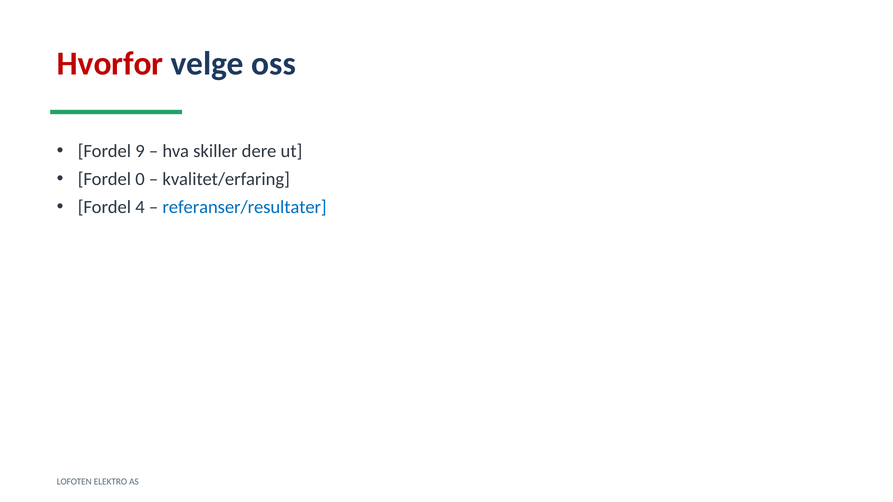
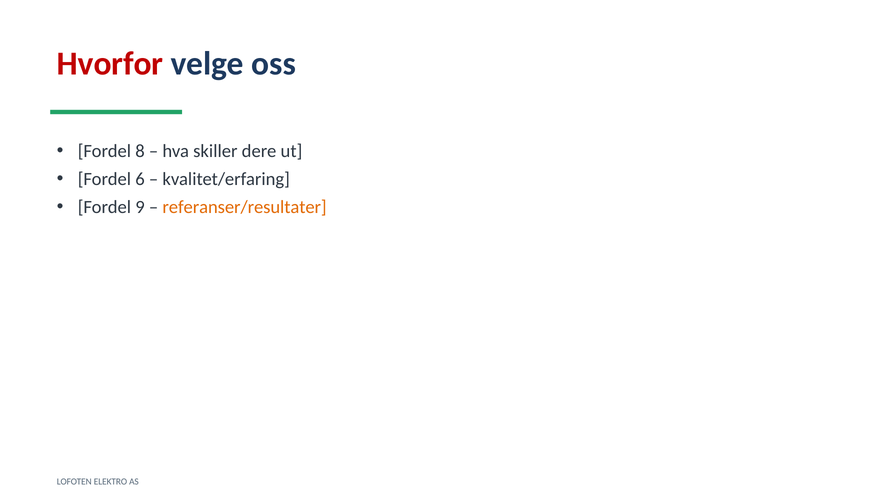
9: 9 -> 8 (140, 151)
0: 0 -> 6 (140, 179)
4: 4 -> 9 (140, 207)
referanser/resultater colour: blue -> orange (245, 207)
